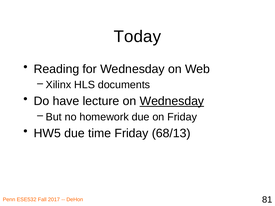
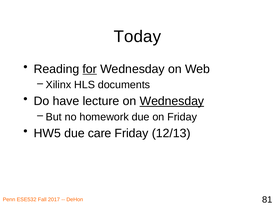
for underline: none -> present (90, 69)
time: time -> care (100, 133)
68/13: 68/13 -> 12/13 (171, 133)
